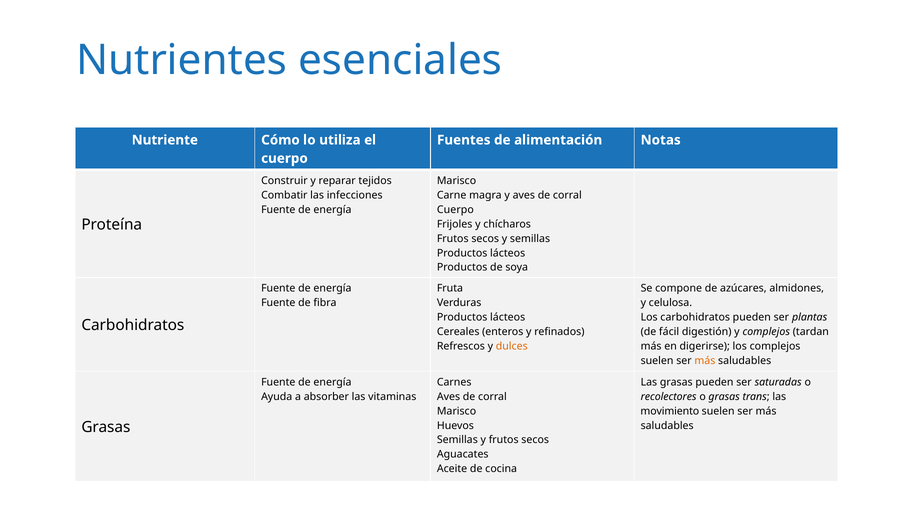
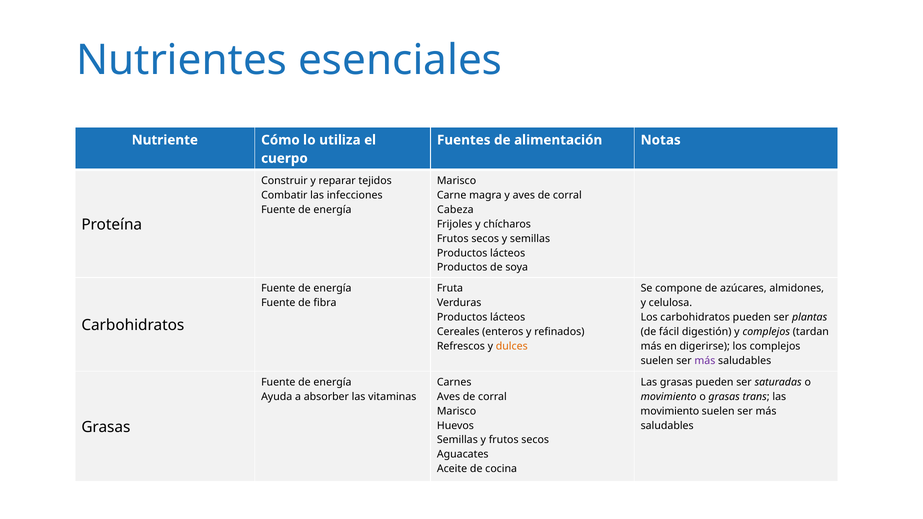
Cuerpo: Cuerpo -> Cabeza (455, 210)
más colour: orange -> purple (705, 361)
recolectores: recolectores -> movimiento (669, 397)
